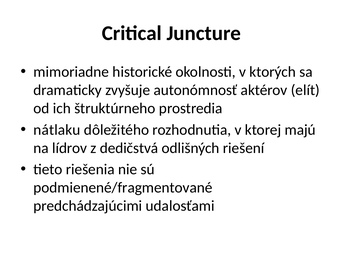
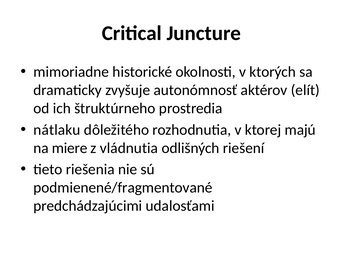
lídrov: lídrov -> miere (70, 148)
dedičstvá: dedičstvá -> vládnutia (129, 148)
